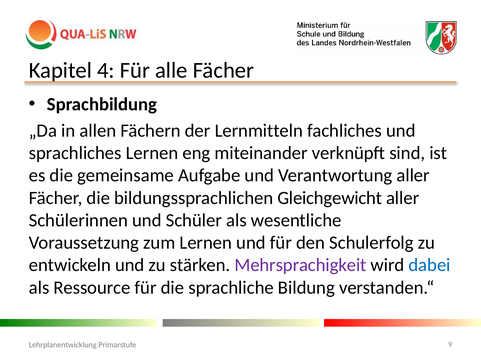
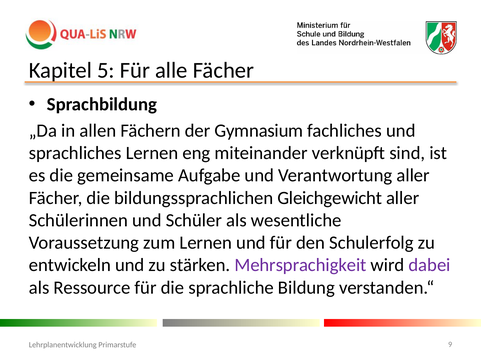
4: 4 -> 5 (106, 70)
Lernmitteln: Lernmitteln -> Gymnasium (259, 131)
dabei colour: blue -> purple (430, 265)
